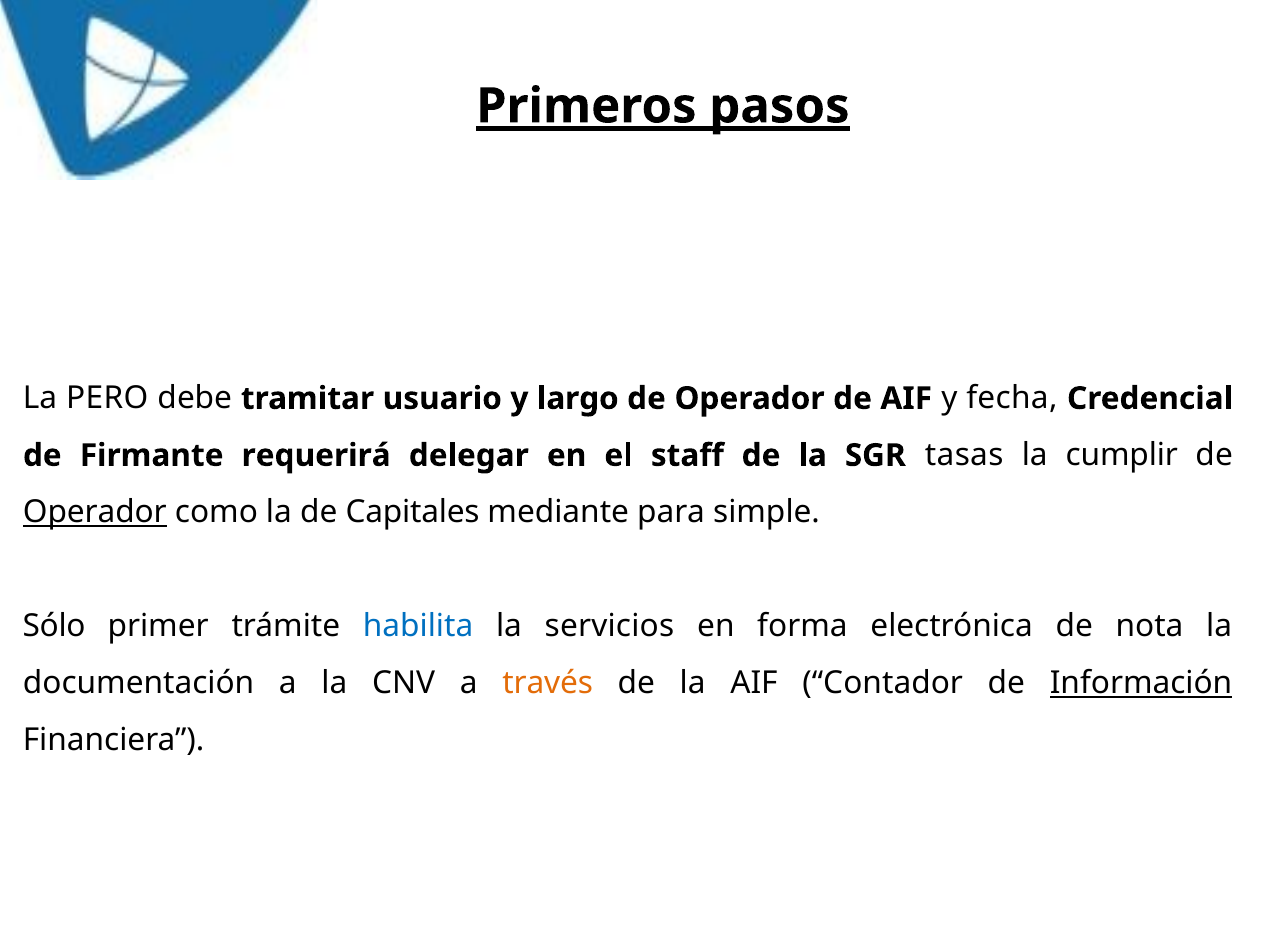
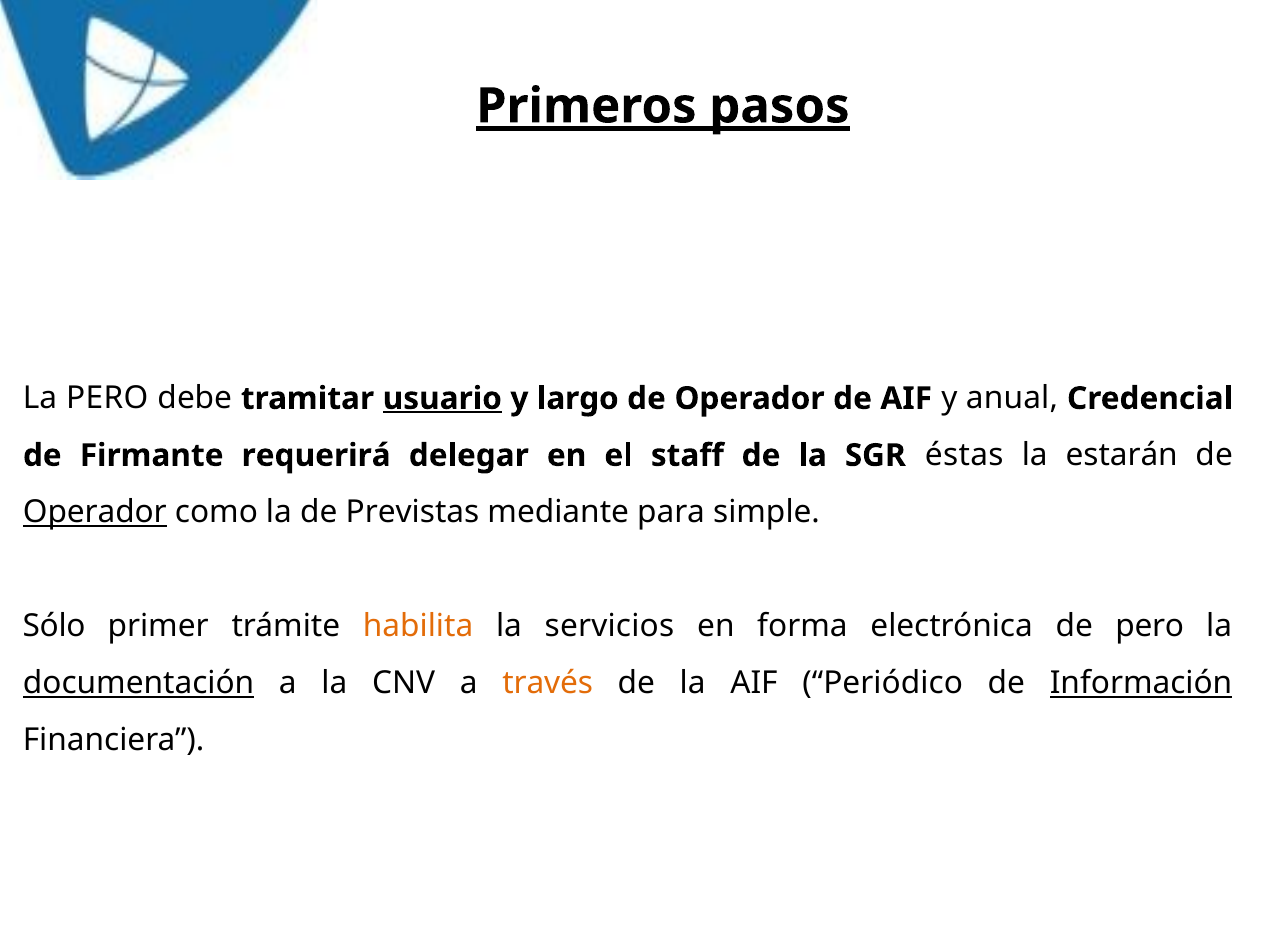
usuario underline: none -> present (442, 398)
fecha: fecha -> anual (1012, 398)
tasas: tasas -> éstas (964, 455)
cumplir: cumplir -> estarán (1122, 455)
Capitales: Capitales -> Previstas (412, 512)
habilita colour: blue -> orange (418, 626)
de nota: nota -> pero (1150, 626)
documentación underline: none -> present (139, 683)
Contador: Contador -> Periódico (883, 683)
